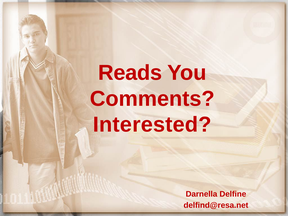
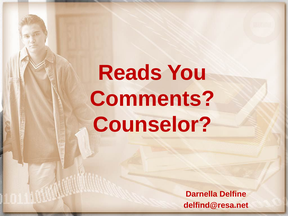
Interested: Interested -> Counselor (152, 125)
